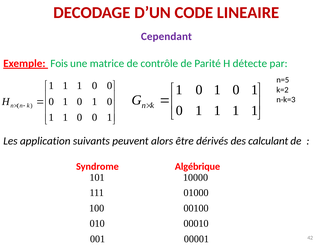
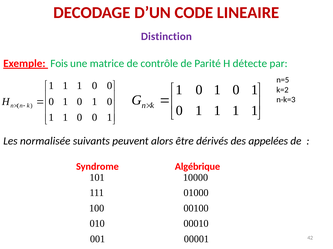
Cependant: Cependant -> Distinction (166, 36)
application: application -> normalisée (45, 141)
calculant: calculant -> appelées (268, 141)
